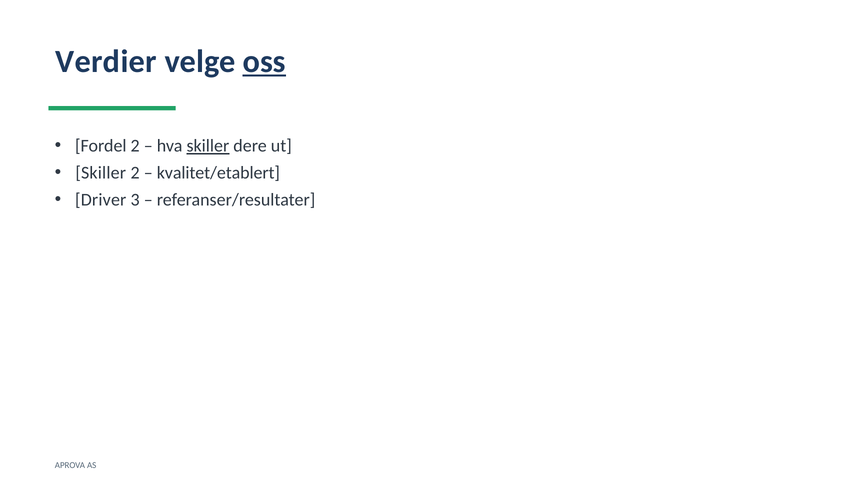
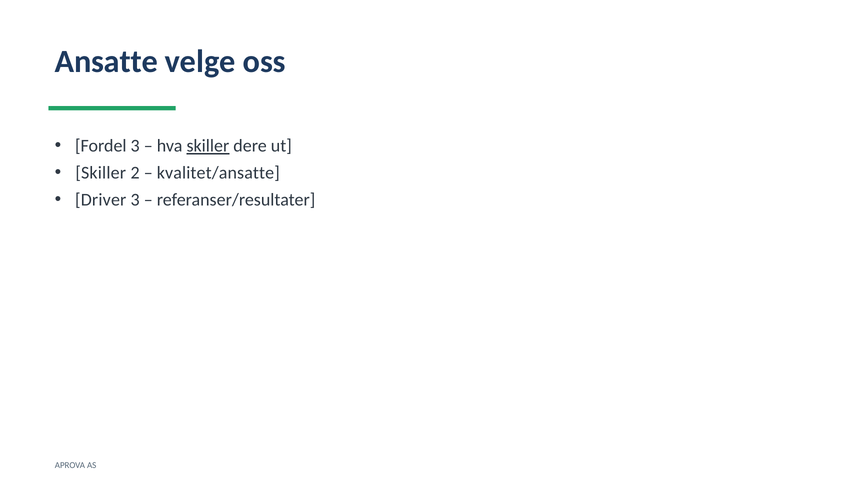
Verdier: Verdier -> Ansatte (106, 62)
oss underline: present -> none (264, 62)
Fordel 2: 2 -> 3 (135, 146)
kvalitet/etablert: kvalitet/etablert -> kvalitet/ansatte (218, 173)
